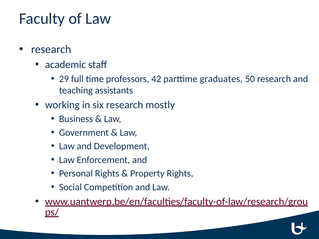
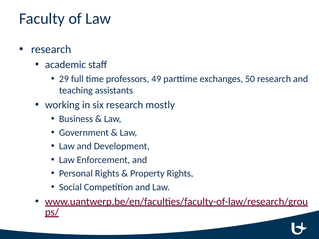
42: 42 -> 49 (156, 79)
graduates: graduates -> exchanges (221, 79)
